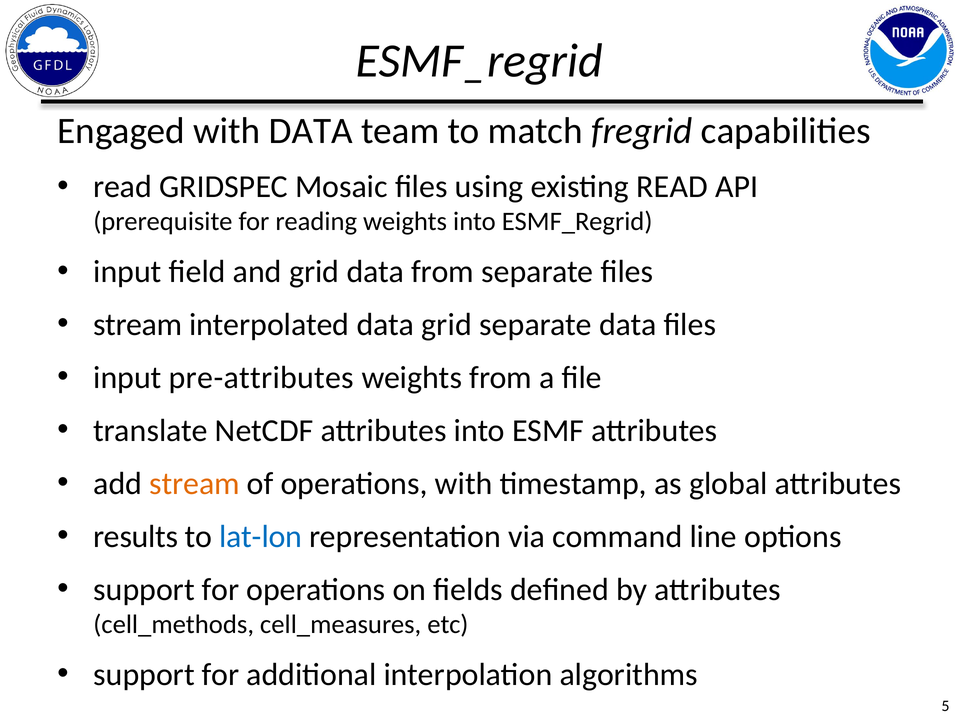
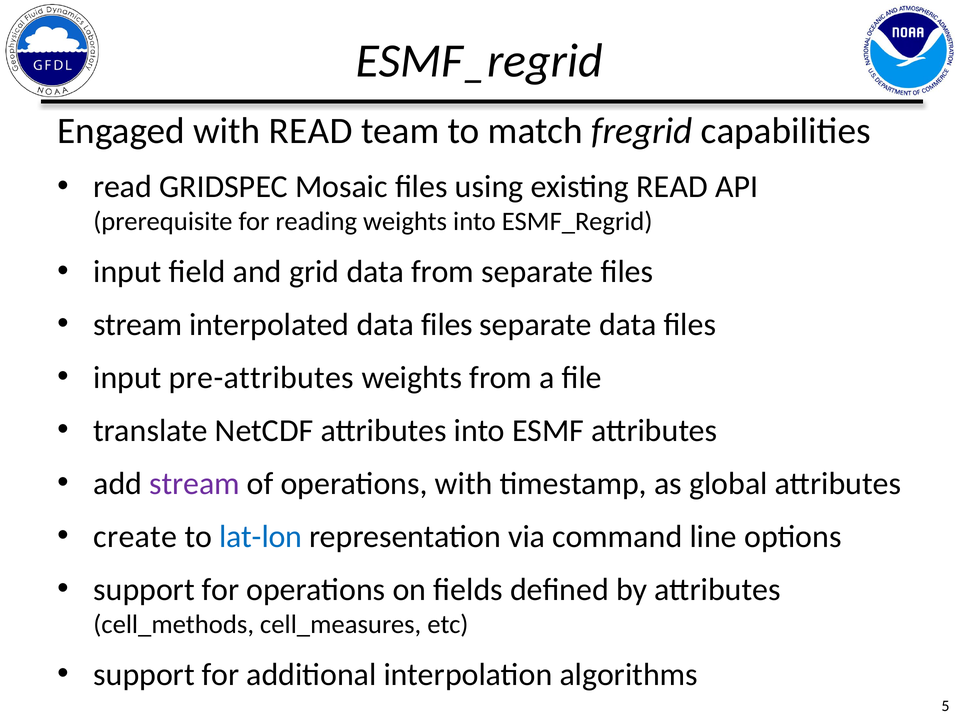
with DATA: DATA -> READ (311, 131)
interpolated data grid: grid -> files (447, 325)
stream colour: orange -> purple (195, 484)
results: results -> create (135, 537)
